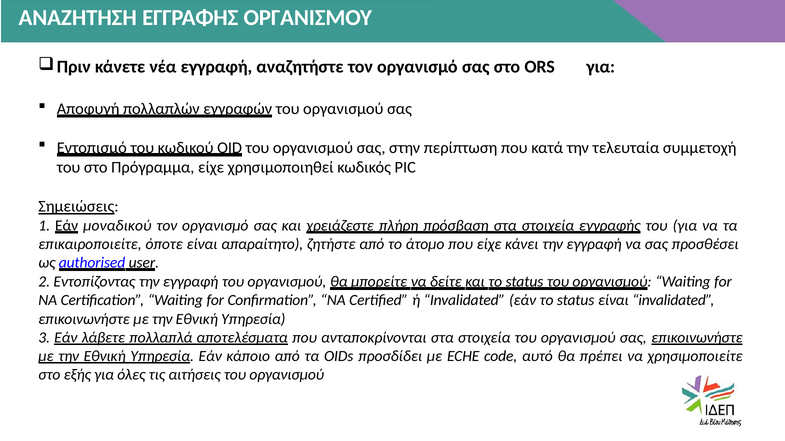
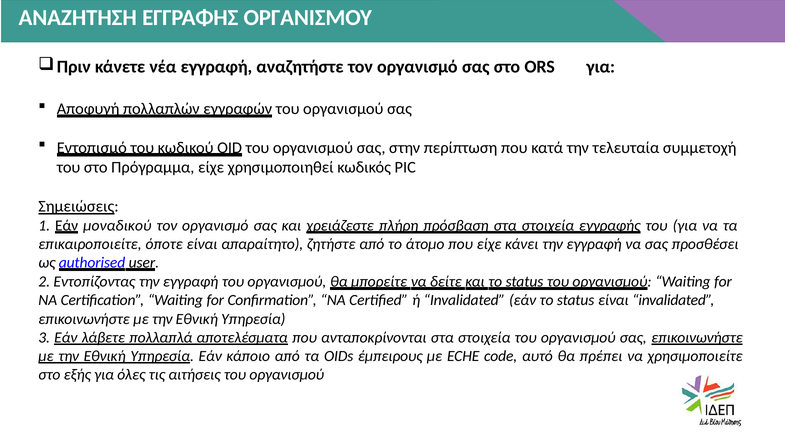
προσδίδει: προσδίδει -> έμπειρους (390, 357)
